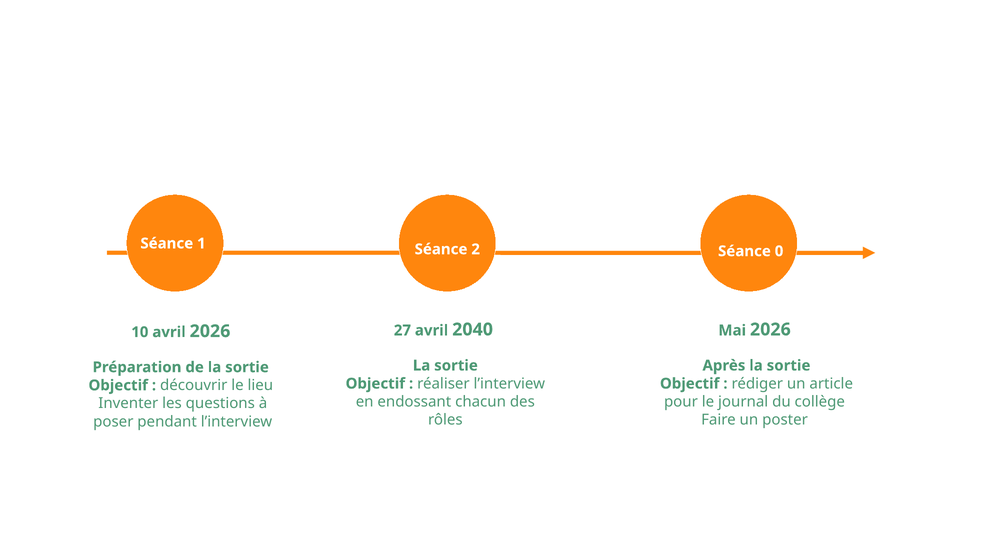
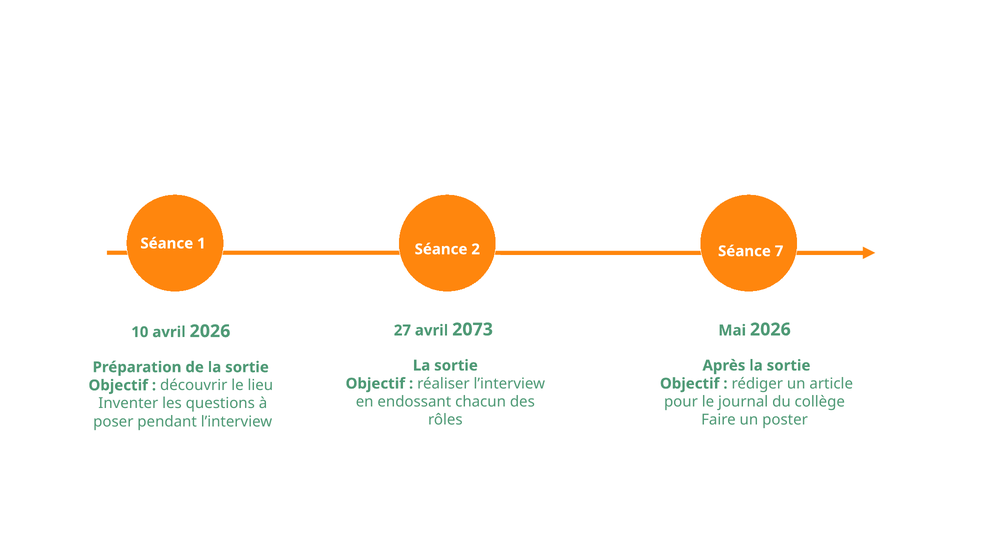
0: 0 -> 7 (779, 251)
2040: 2040 -> 2073 (473, 330)
